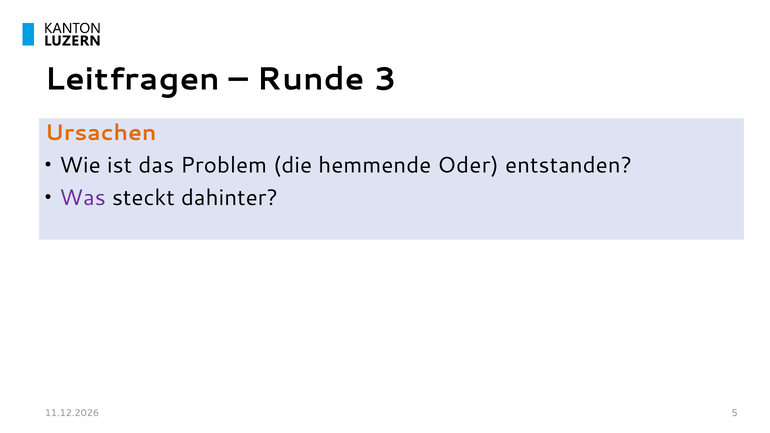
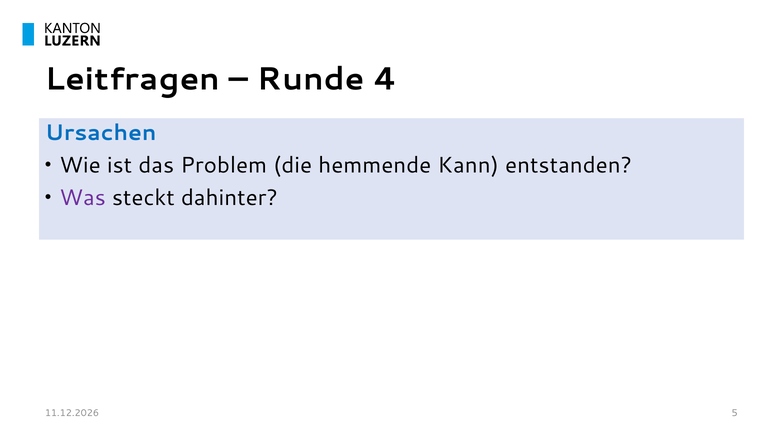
3: 3 -> 4 (385, 79)
Ursachen colour: orange -> blue (101, 133)
Oder: Oder -> Kann (468, 165)
